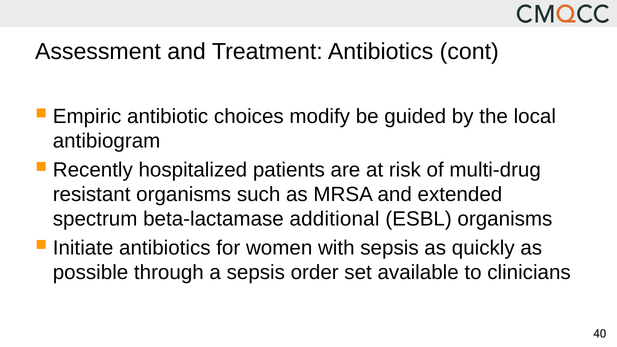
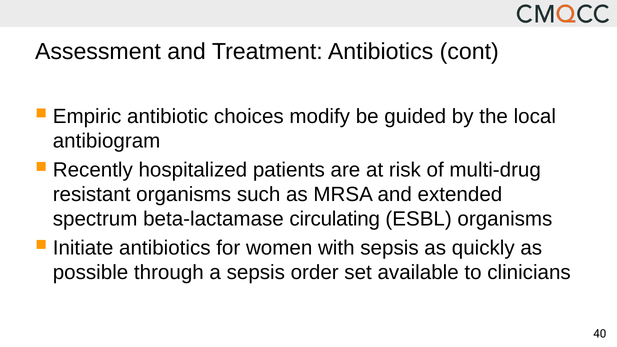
additional: additional -> circulating (335, 219)
